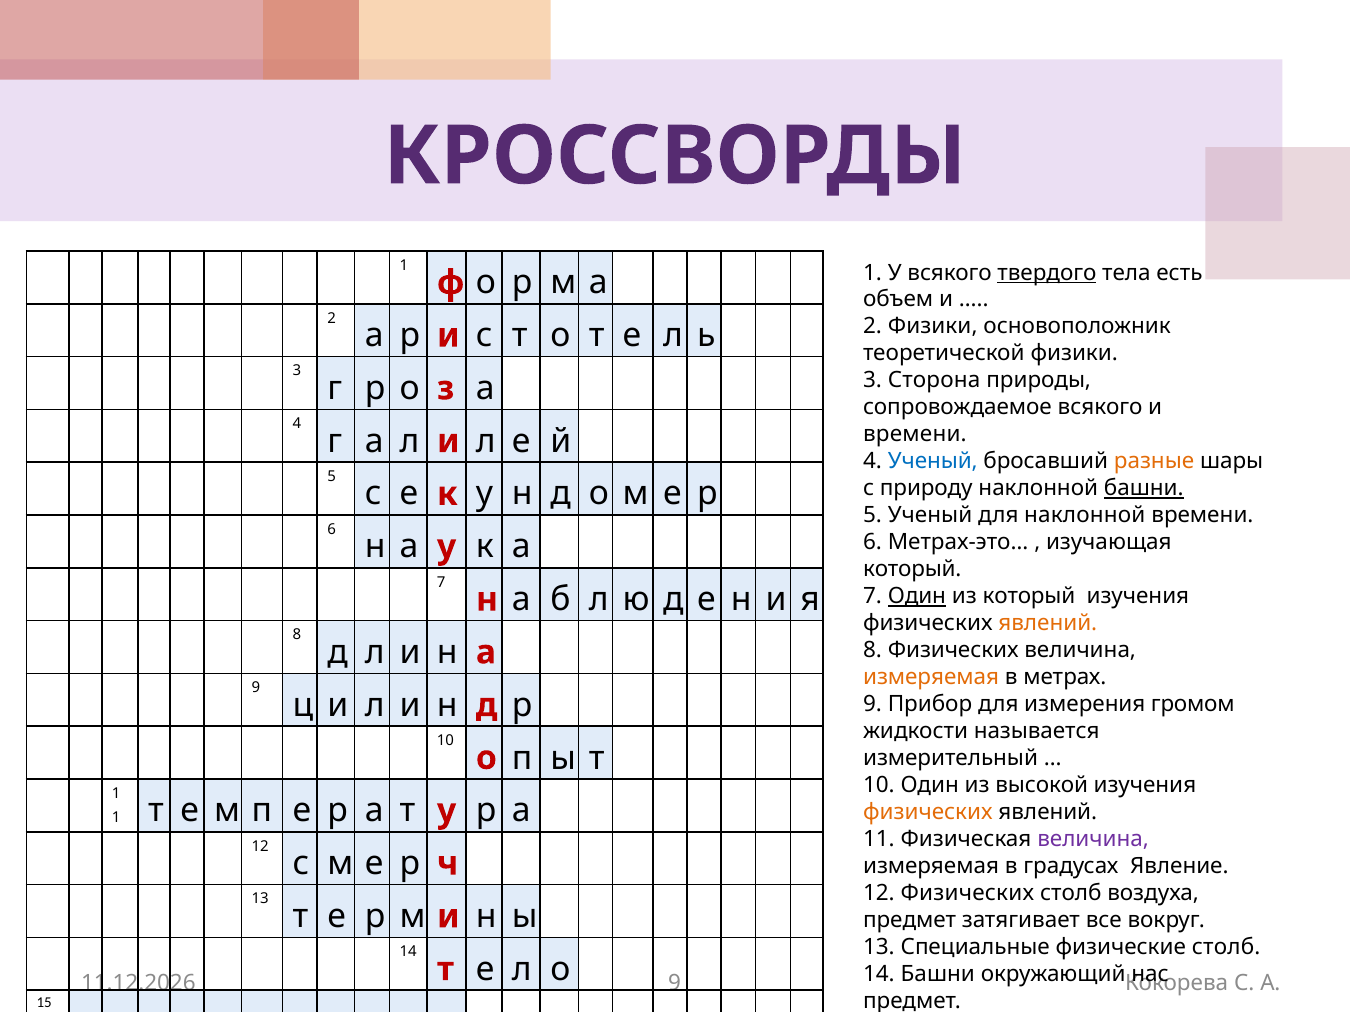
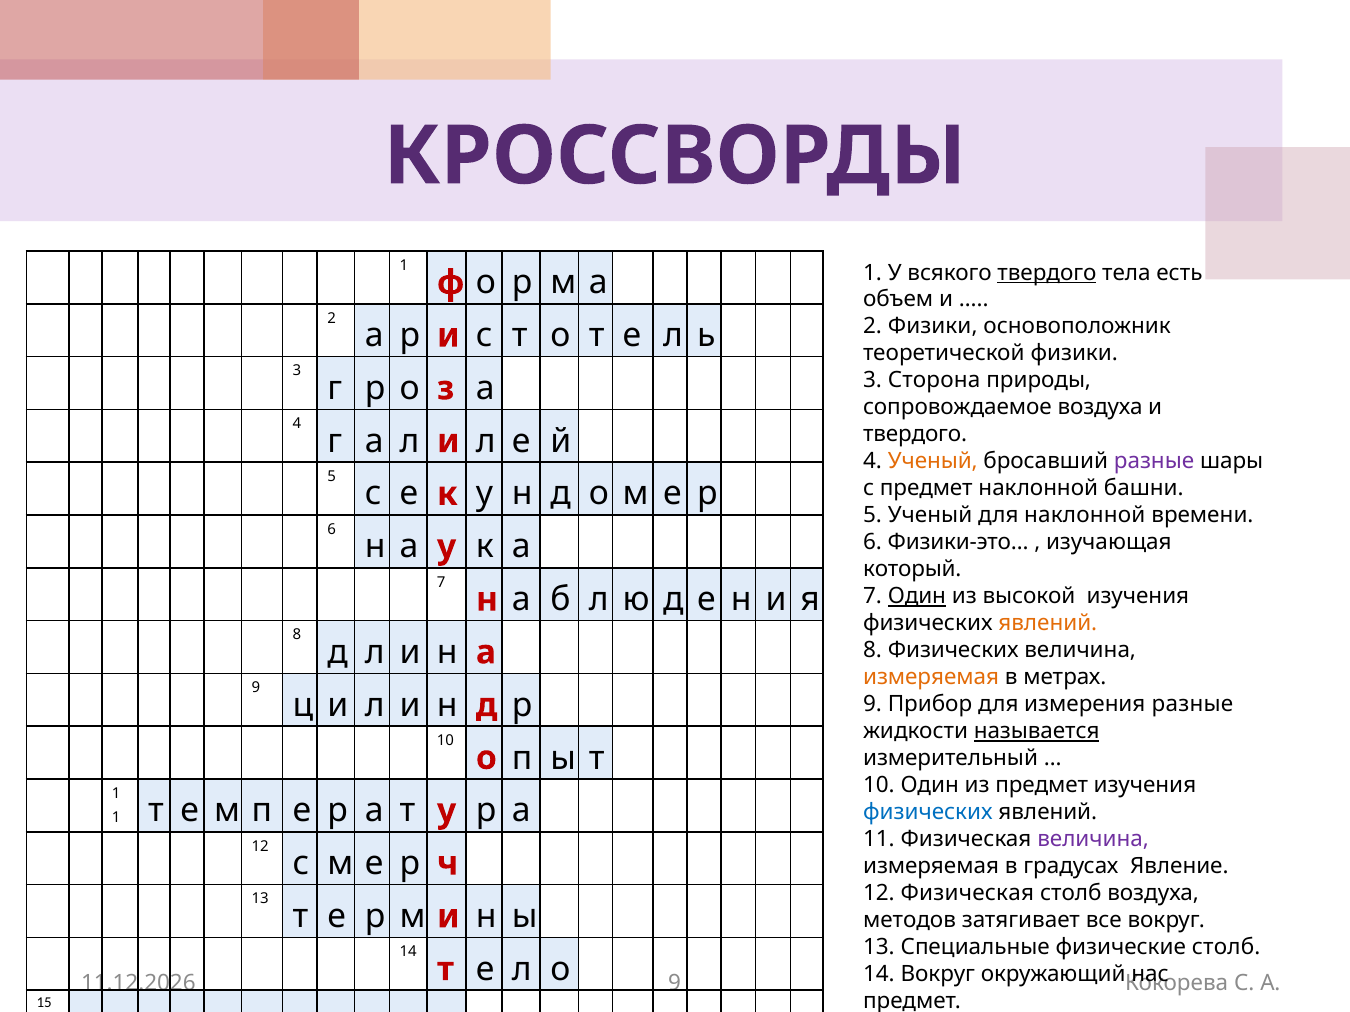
сопровождаемое всякого: всякого -> воздуха (1100, 408)
времени: времени -> твердого (915, 435)
Ученый colour: blue -> orange (933, 462)
разные colour: orange -> purple (1154, 462)
с природу: природу -> предмет (926, 489)
башни underline: present -> none (1144, 489)
Метрах-это…: Метрах-это… -> Физики-это… (958, 543)
из который: который -> высокой (1029, 597)
измерения громом: громом -> разные (1192, 705)
называется underline: none -> present (1037, 732)
из высокой: высокой -> предмет (1042, 786)
физических colour: orange -> blue (928, 813)
12 Физических: Физических -> Физическая (967, 894)
предмет: предмет -> методов (910, 921)
14 Башни: Башни -> Вокруг (938, 975)
